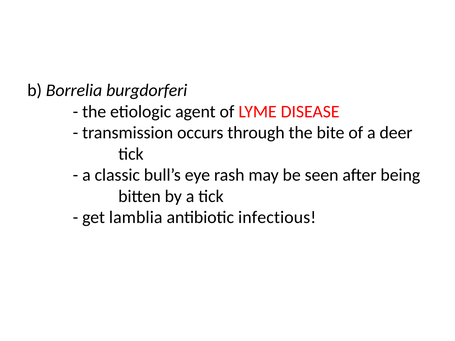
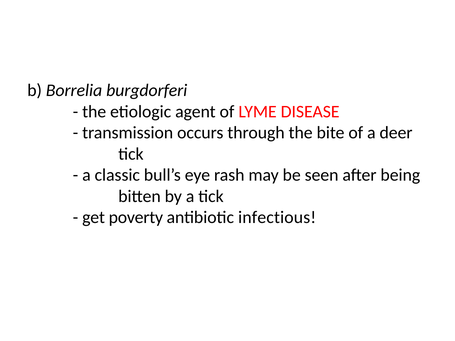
lamblia: lamblia -> poverty (136, 218)
